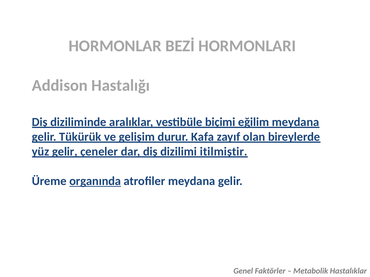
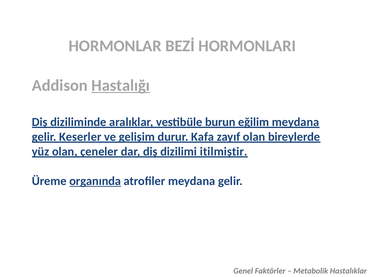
Hastalığı underline: none -> present (121, 86)
biçimi: biçimi -> burun (220, 122)
Tükürük: Tükürük -> Keserler (80, 137)
yüz gelir: gelir -> olan (65, 152)
